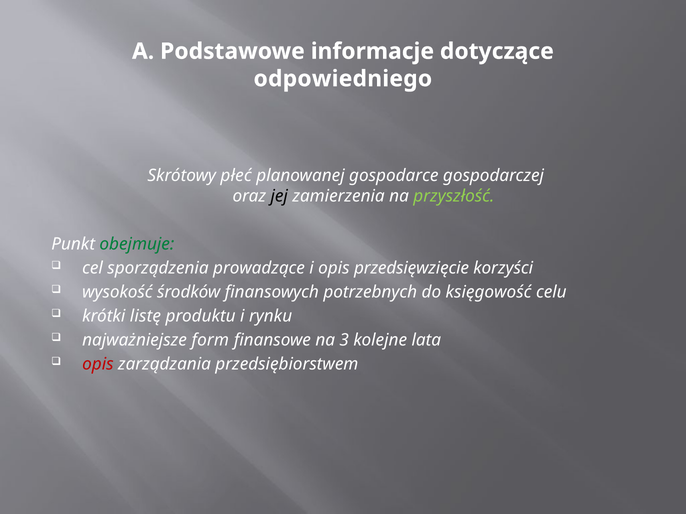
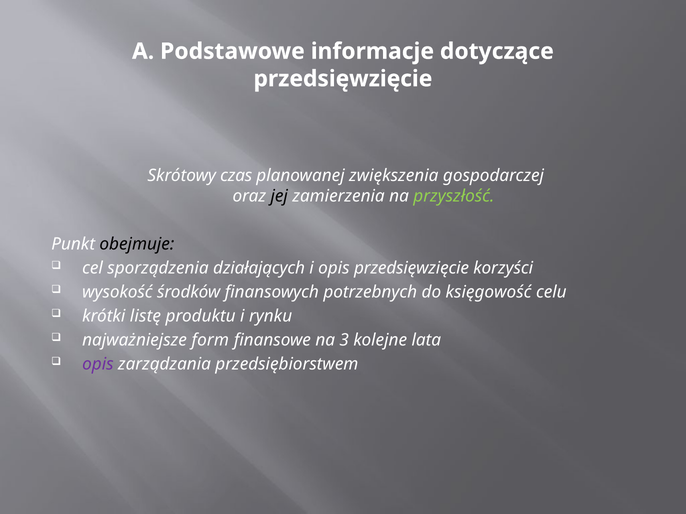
odpowiedniego: odpowiedniego -> przedsięwzięcie (343, 79)
płeć: płeć -> czas (236, 176)
gospodarce: gospodarce -> zwiększenia (394, 176)
obejmuje colour: green -> black (137, 244)
prowadzące: prowadzące -> działających (259, 268)
opis colour: red -> purple (98, 364)
